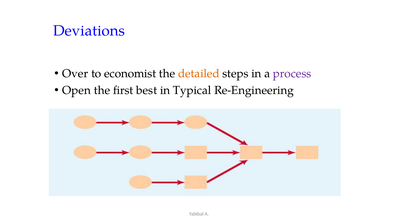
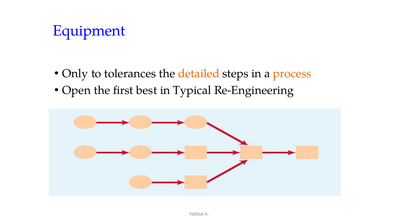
Deviations: Deviations -> Equipment (89, 31)
Over: Over -> Only (75, 74)
economist: economist -> tolerances (130, 74)
process colour: purple -> orange (292, 74)
